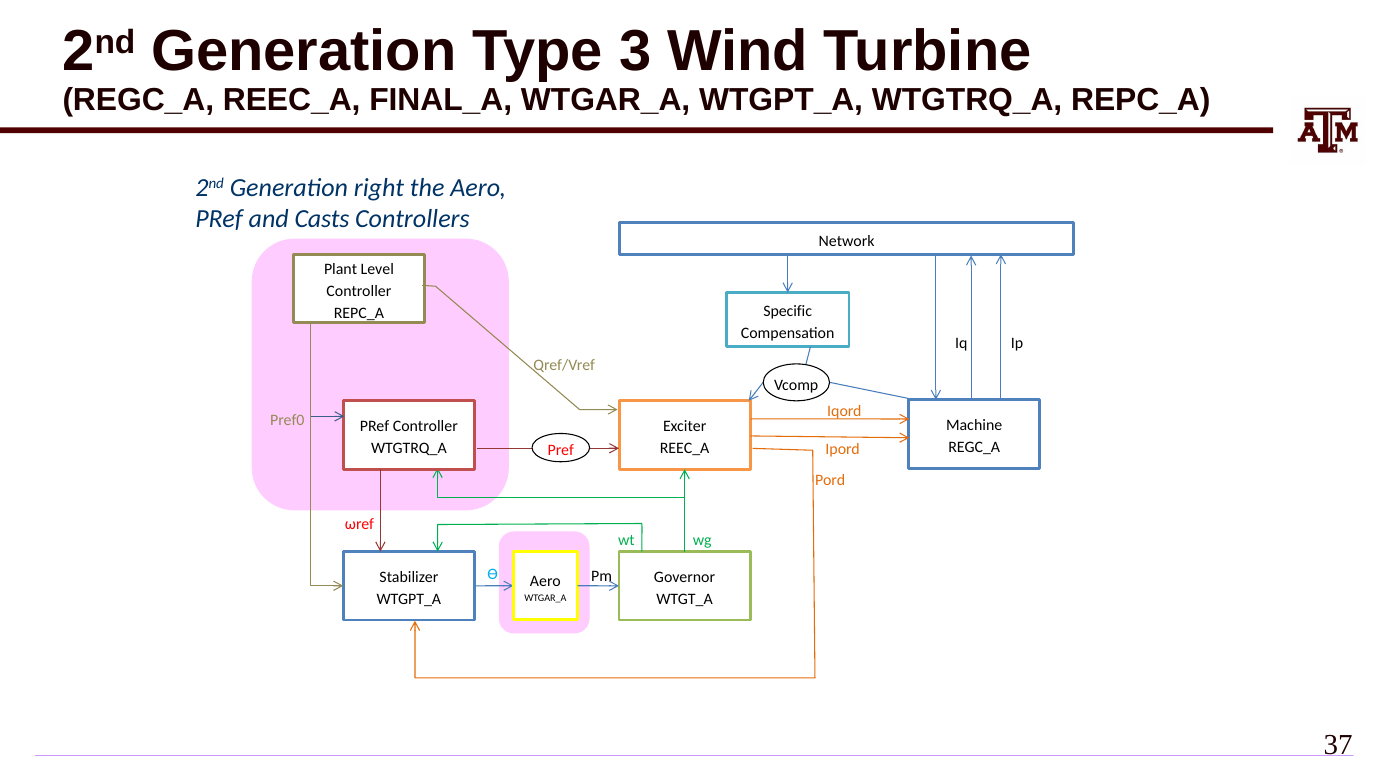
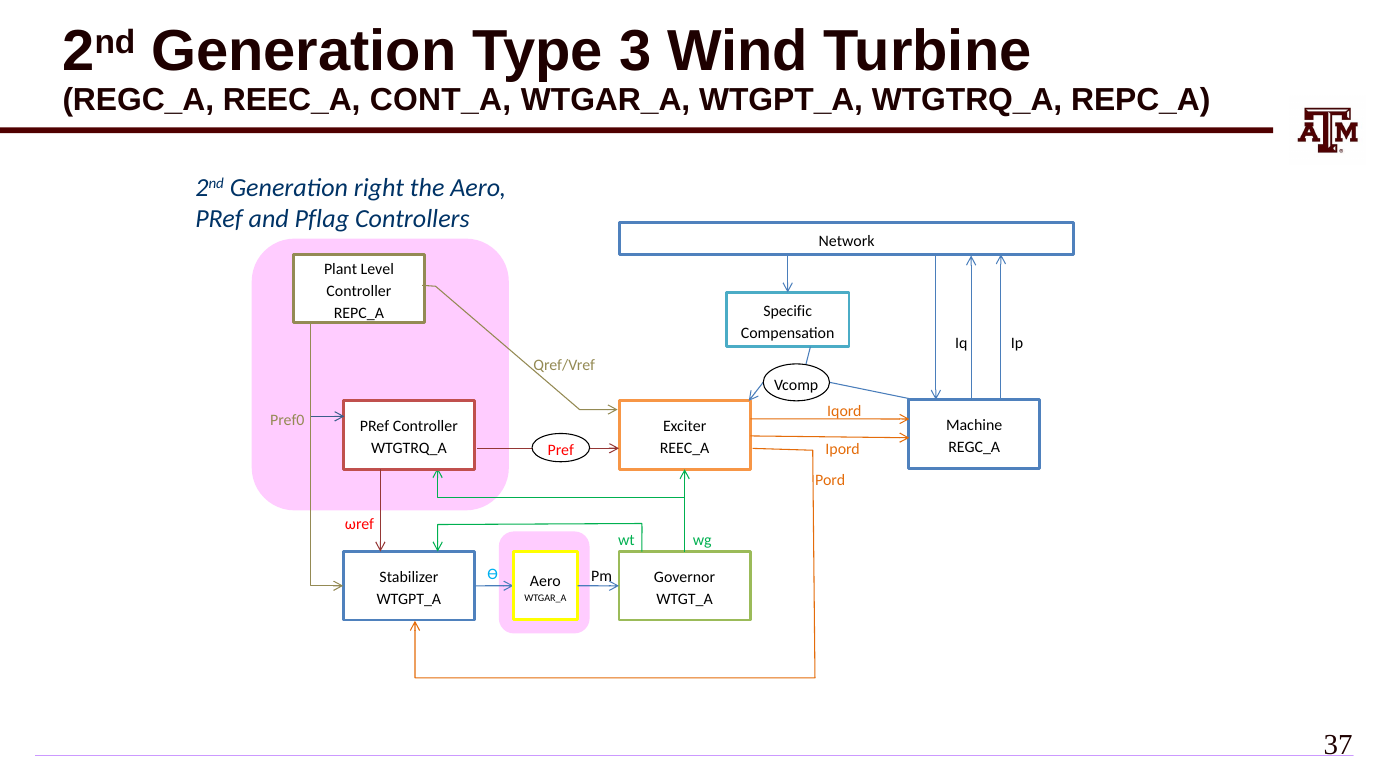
FINAL_A: FINAL_A -> CONT_A (441, 100)
Casts: Casts -> Pflag (322, 219)
